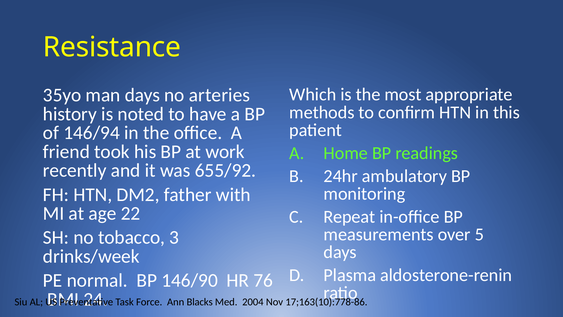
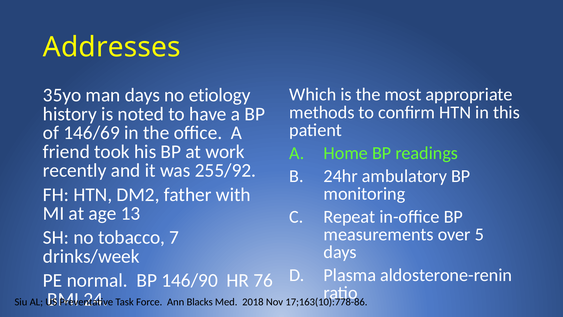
Resistance: Resistance -> Addresses (112, 47)
arteries: arteries -> etiology (220, 95)
146/94: 146/94 -> 146/69 (92, 133)
655/92: 655/92 -> 255/92 (225, 170)
22: 22 -> 13 (131, 213)
3: 3 -> 7 (174, 237)
2004: 2004 -> 2018 (253, 302)
